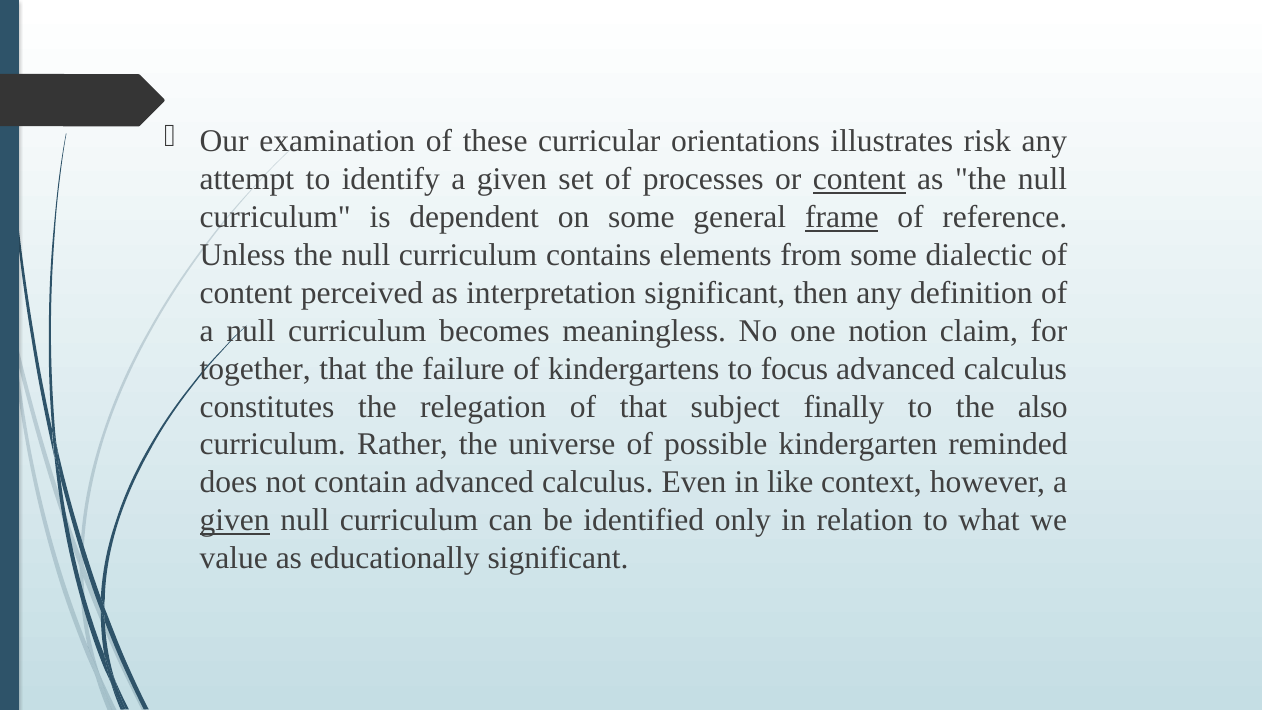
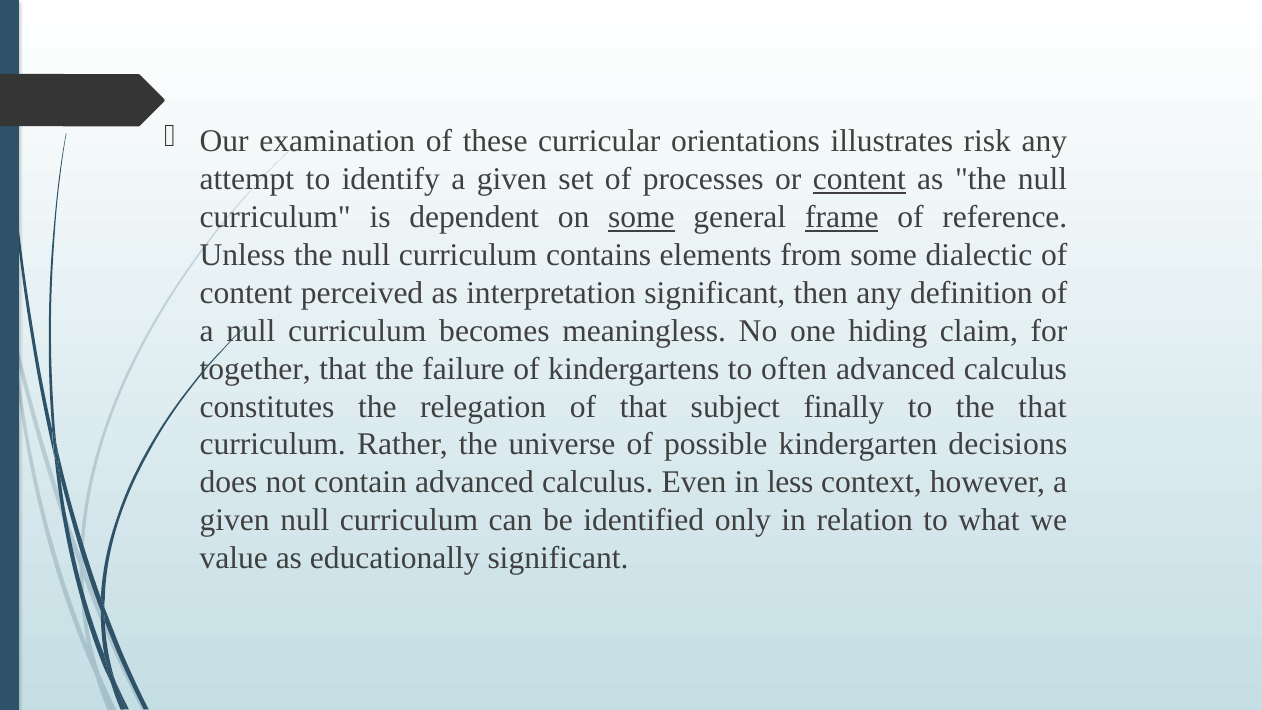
some underline: none -> present (641, 217)
notion: notion -> hiding (888, 331)
focus: focus -> often (794, 369)
the also: also -> that (1043, 407)
reminded: reminded -> decisions (1008, 444)
like: like -> less (790, 482)
given underline: present -> none (235, 520)
